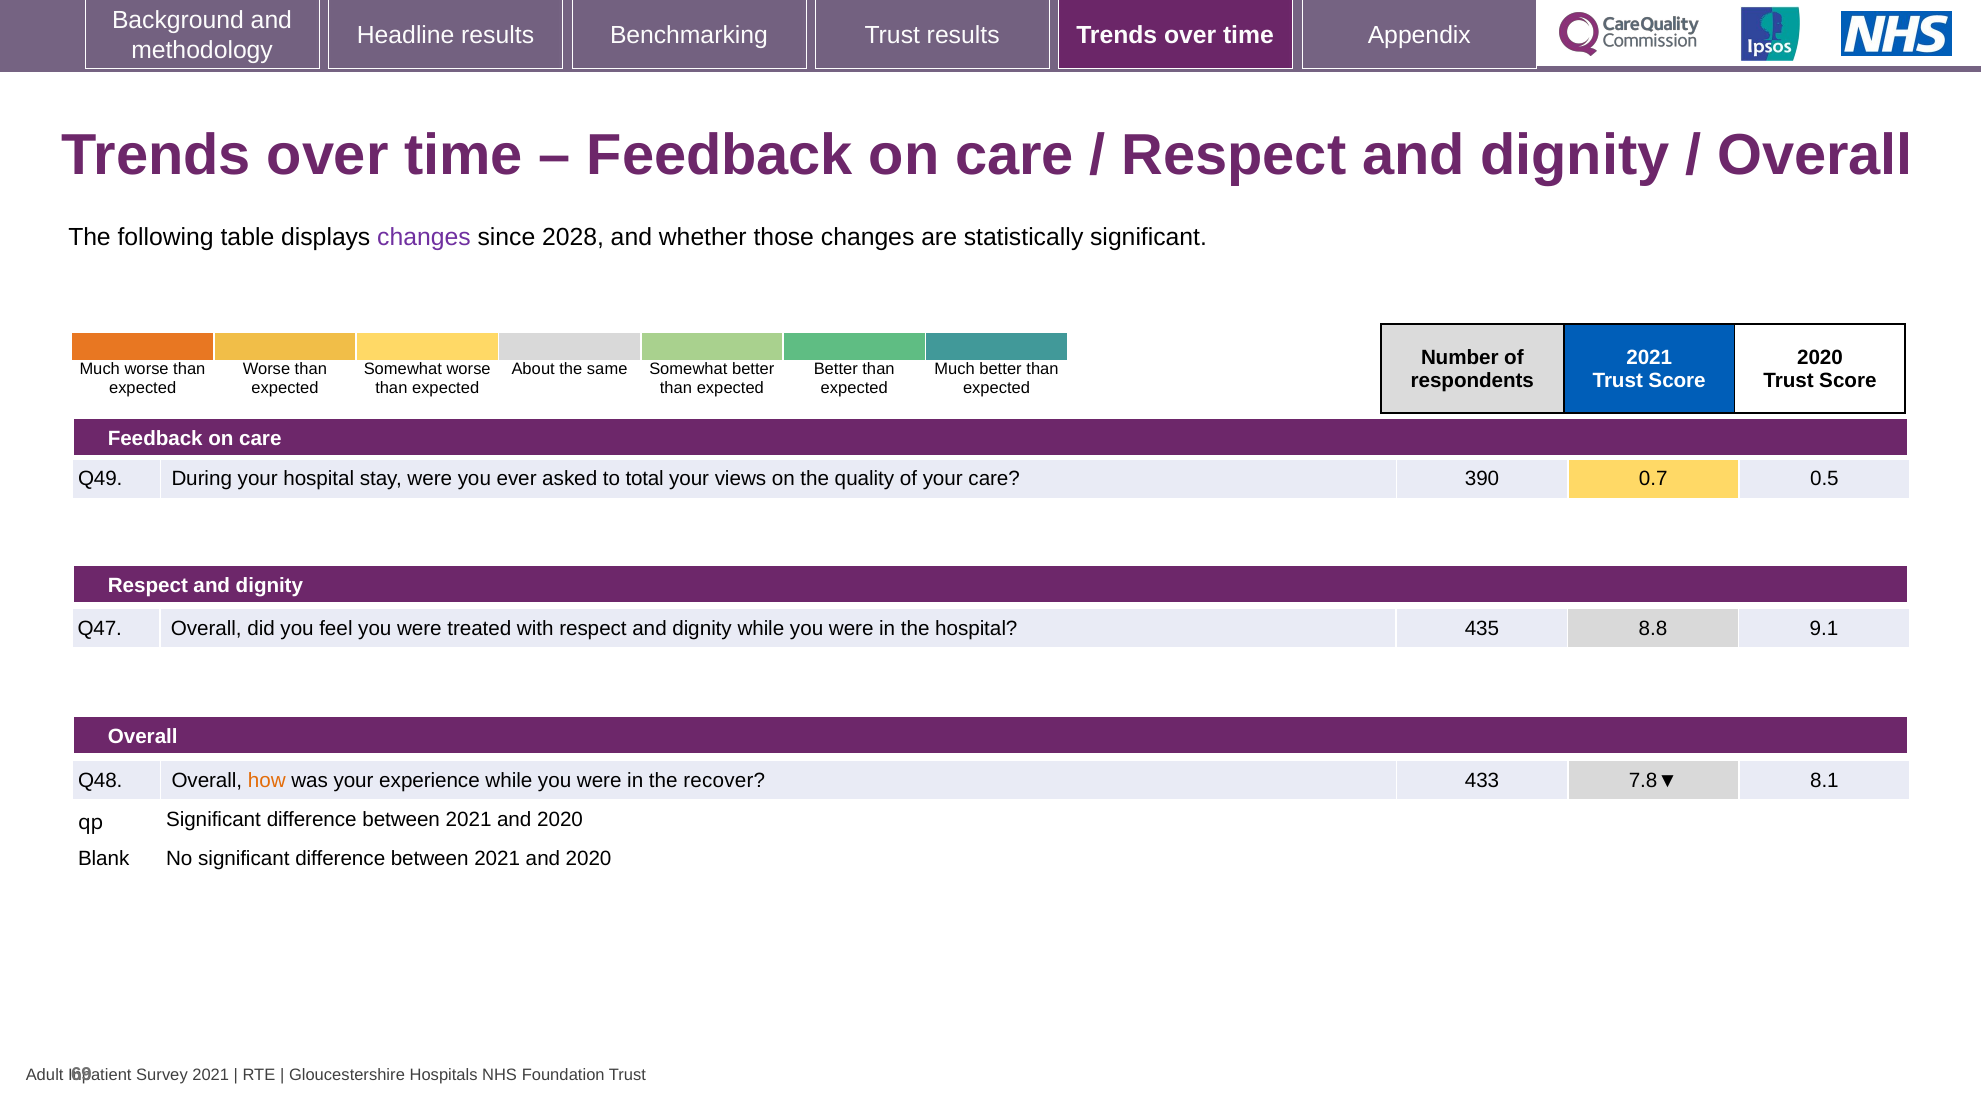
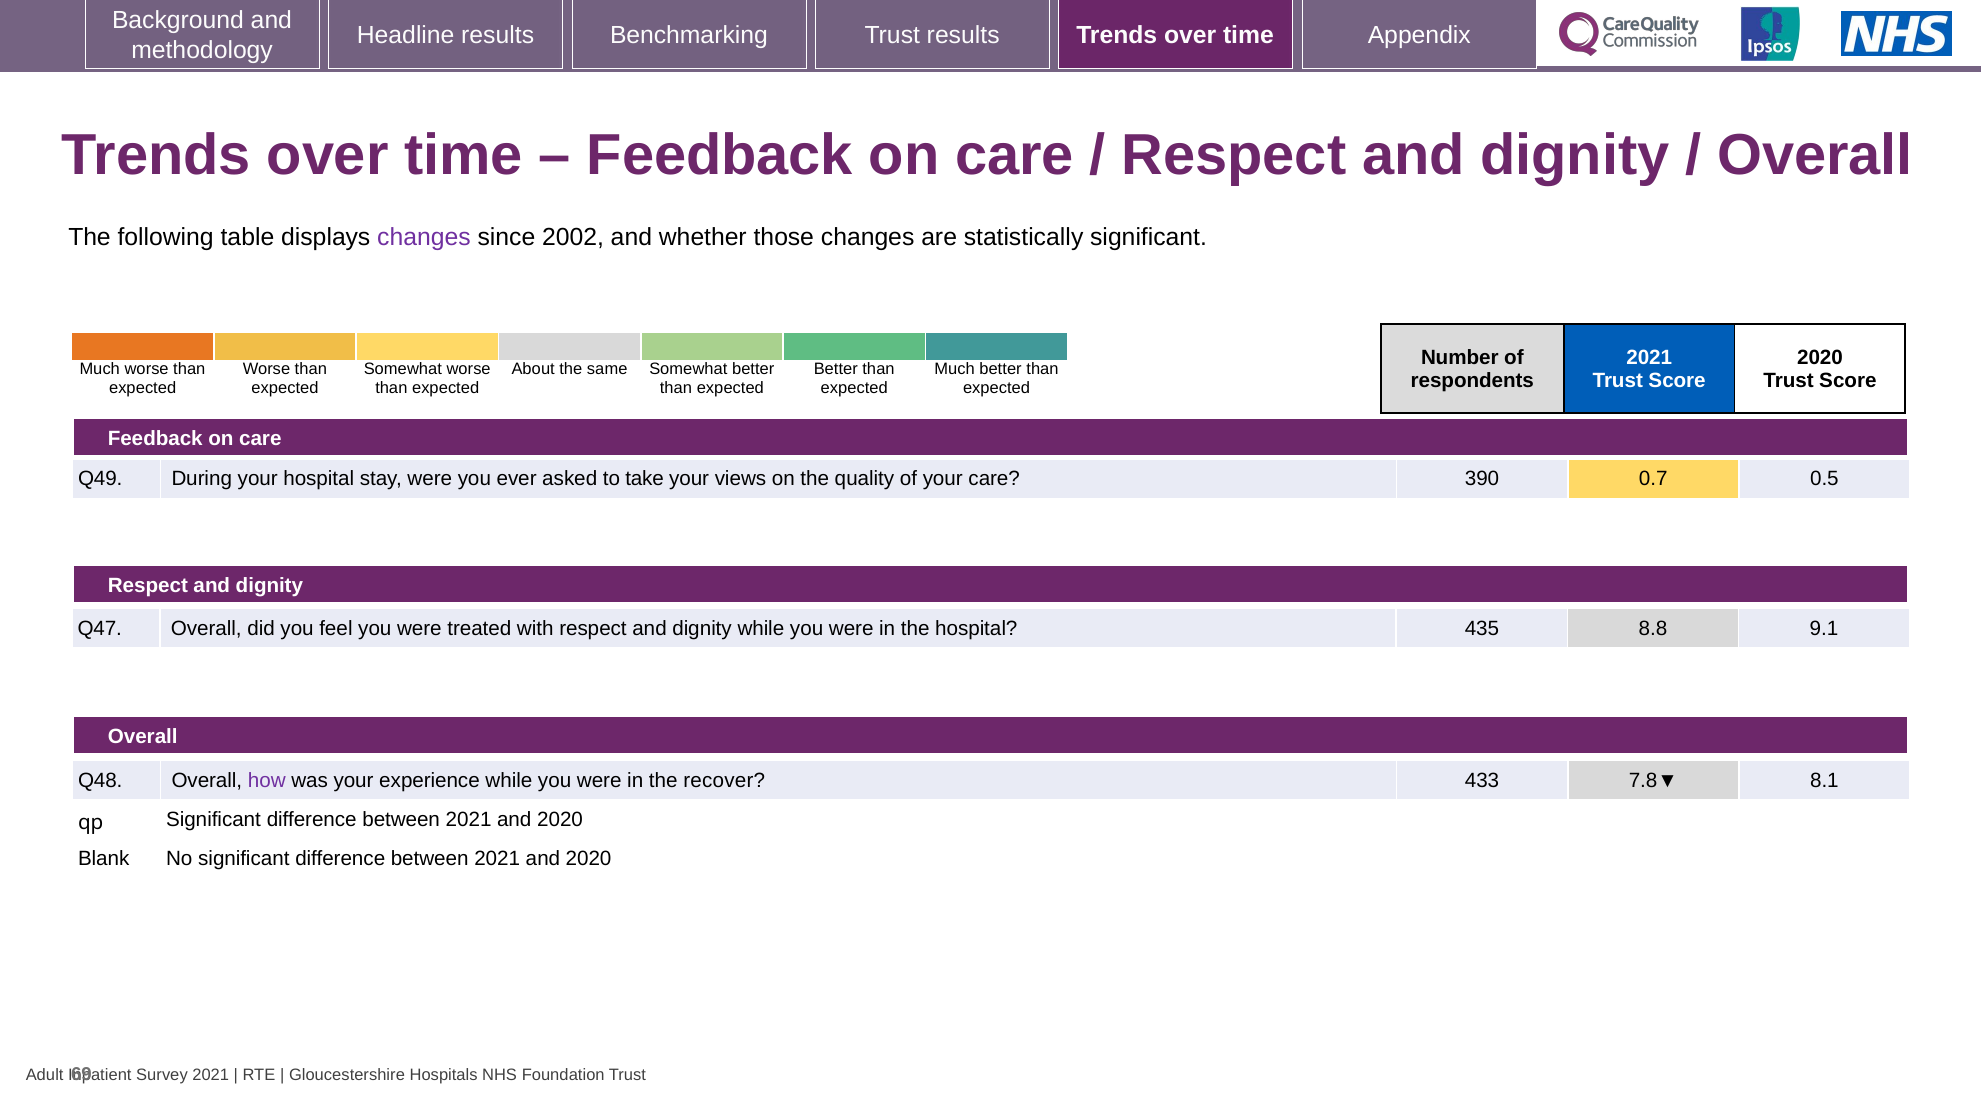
2028: 2028 -> 2002 (573, 237)
total: total -> take (645, 479)
how colour: orange -> purple (267, 781)
